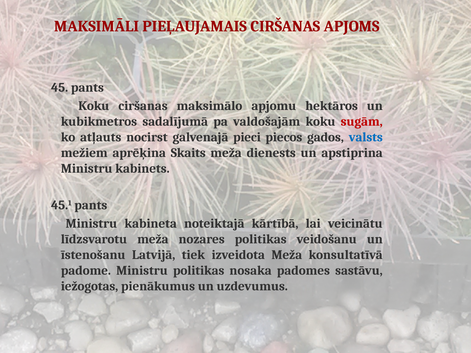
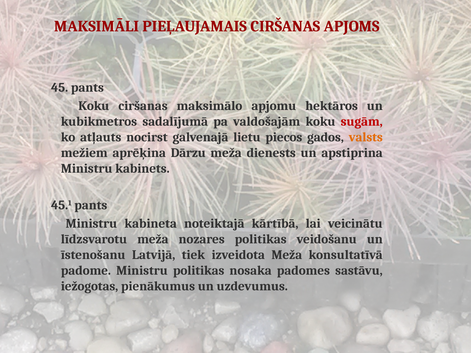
pieci: pieci -> lietu (247, 137)
valsts colour: blue -> orange (366, 137)
Skaits: Skaits -> Dārzu (188, 153)
